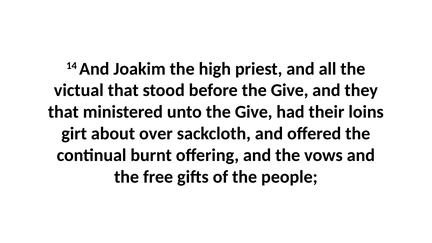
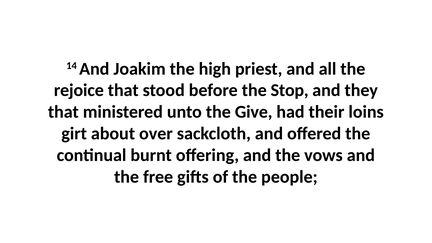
victual: victual -> rejoice (79, 90)
before the Give: Give -> Stop (290, 90)
